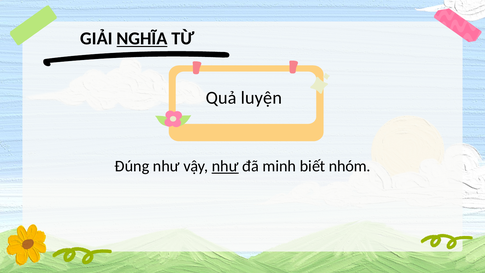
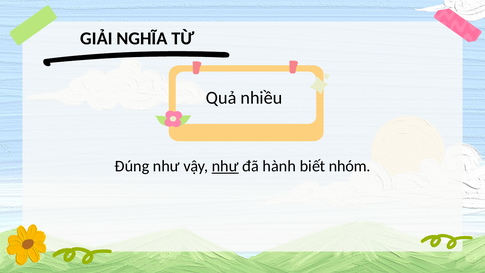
NGHĨA underline: present -> none (142, 39)
luyện: luyện -> nhiều (261, 98)
minh: minh -> hành (279, 166)
